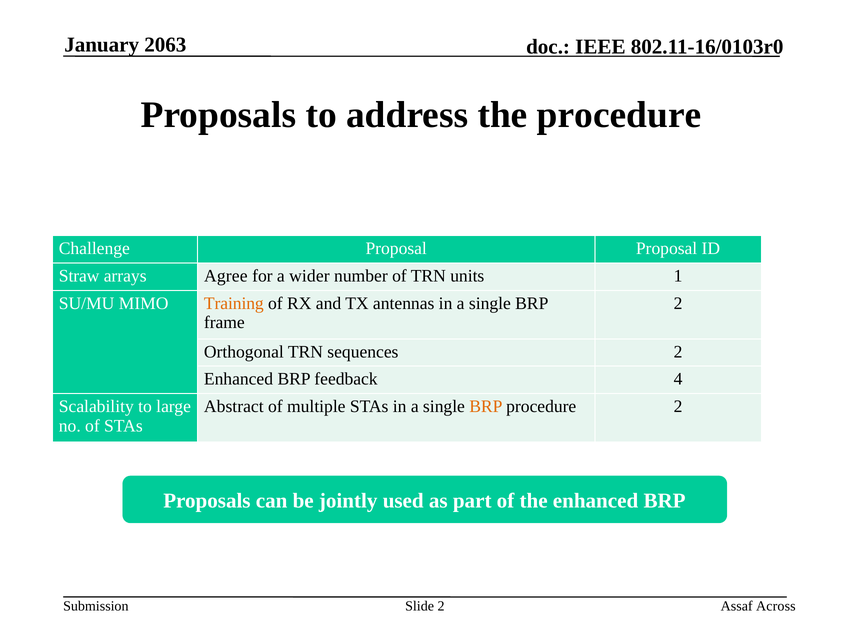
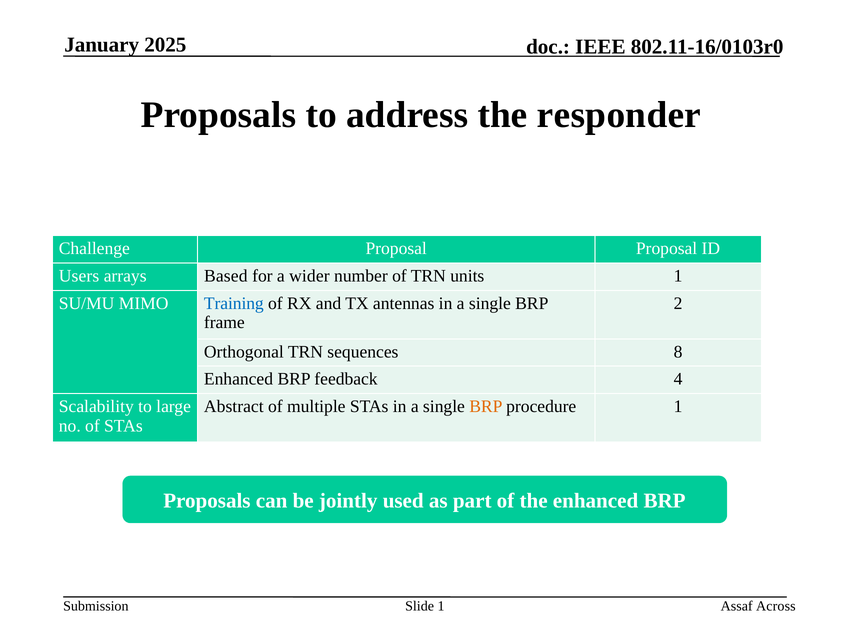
2063: 2063 -> 2025 (165, 45)
the procedure: procedure -> responder (619, 115)
Straw: Straw -> Users (79, 276)
Agree: Agree -> Based (226, 276)
Training colour: orange -> blue (234, 303)
sequences 2: 2 -> 8 (678, 352)
procedure 2: 2 -> 1 (678, 407)
Slide 2: 2 -> 1 (441, 606)
